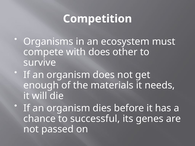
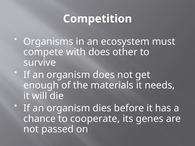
successful: successful -> cooperate (95, 119)
